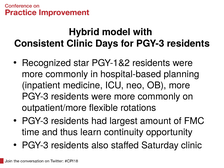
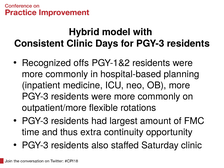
star: star -> offs (81, 63)
learn: learn -> extra (91, 132)
